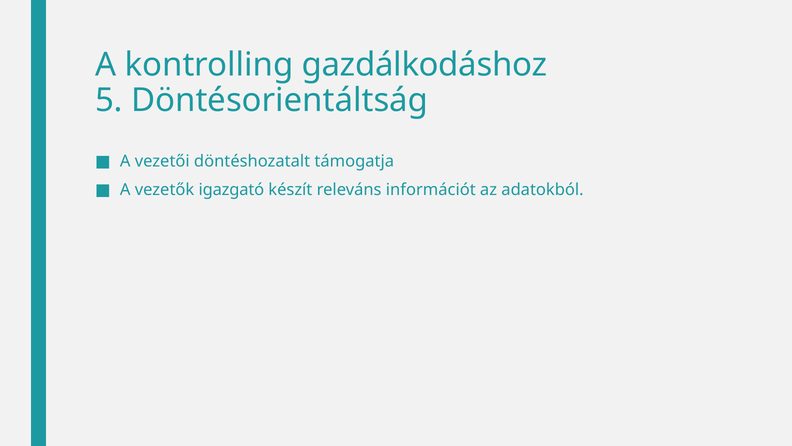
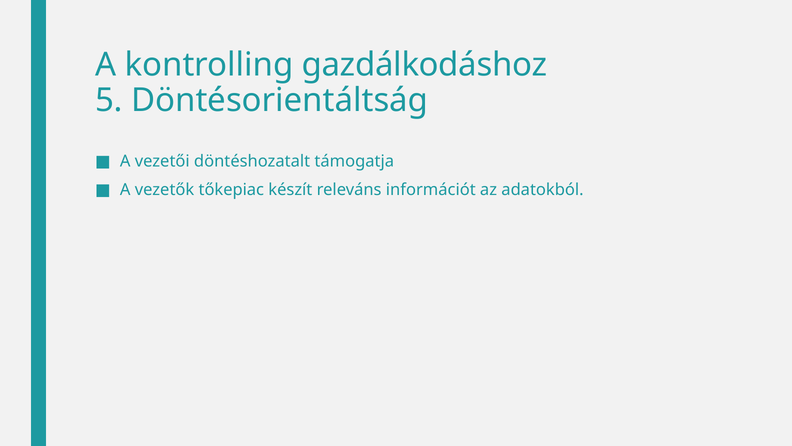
igazgató: igazgató -> tőkepiac (231, 189)
